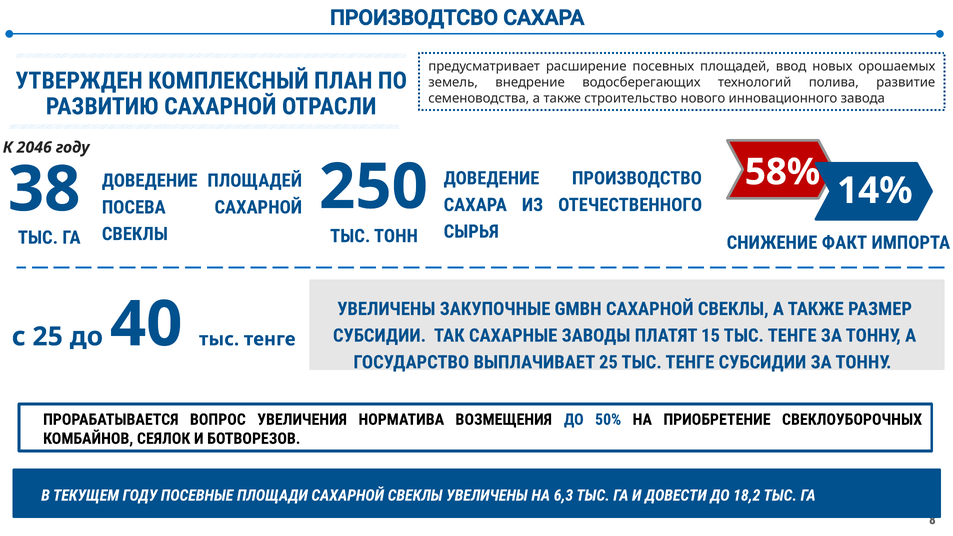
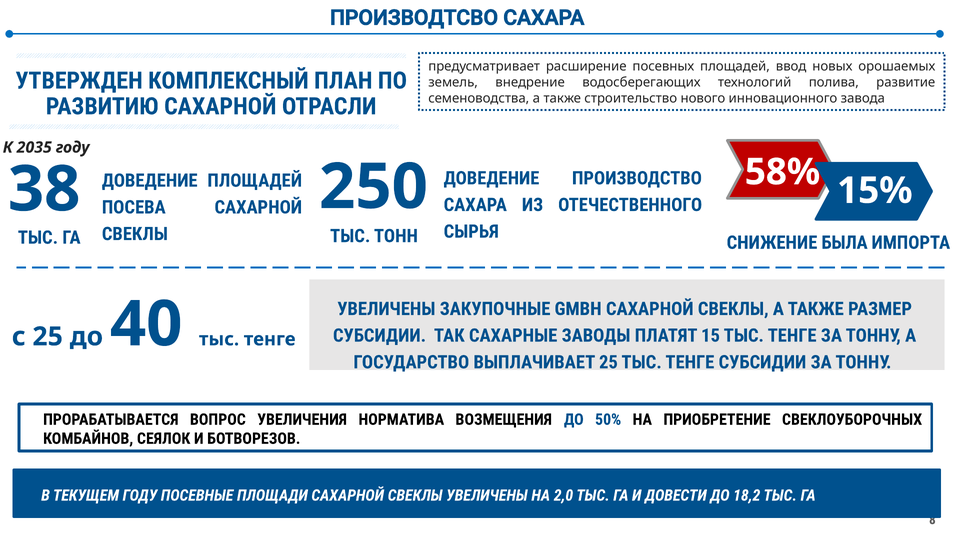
2046: 2046 -> 2035 (34, 147)
14%: 14% -> 15% (875, 191)
ФАКТ: ФАКТ -> БЫЛА (845, 243)
6,3: 6,3 -> 2,0 (563, 496)
